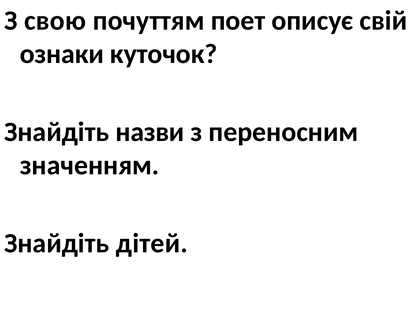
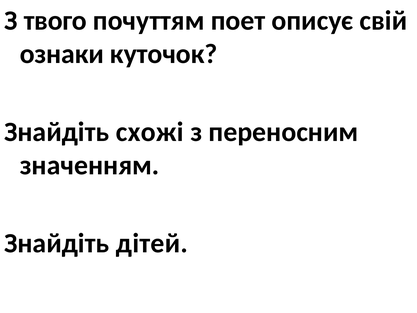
свою: свою -> твого (55, 21)
назви: назви -> схожі (150, 132)
